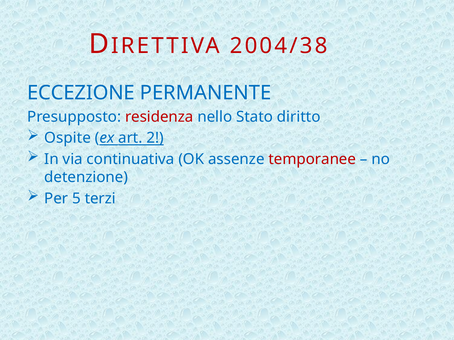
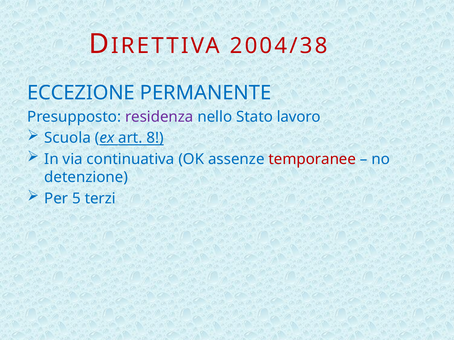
residenza colour: red -> purple (159, 117)
diritto: diritto -> lavoro (299, 117)
Ospite: Ospite -> Scuola (68, 138)
2: 2 -> 8 (155, 138)
